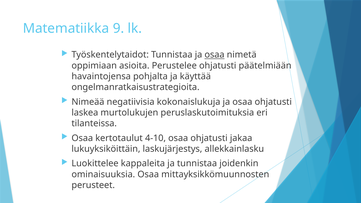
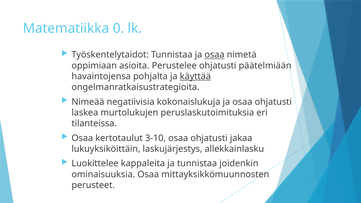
9: 9 -> 0 (118, 28)
käyttää underline: none -> present (195, 76)
4-10: 4-10 -> 3-10 (155, 138)
